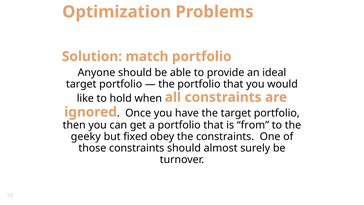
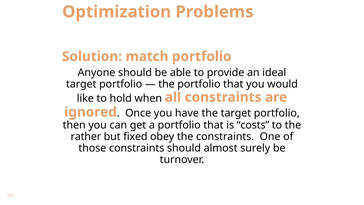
from: from -> costs (253, 125)
geeky: geeky -> rather (86, 136)
